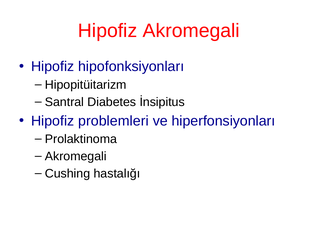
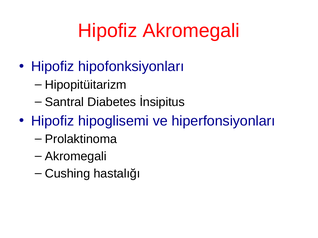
problemleri: problemleri -> hipoglisemi (113, 121)
